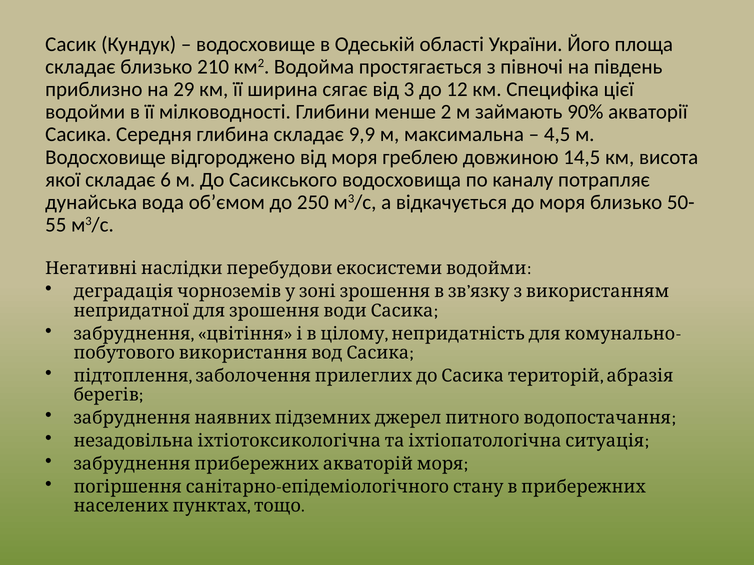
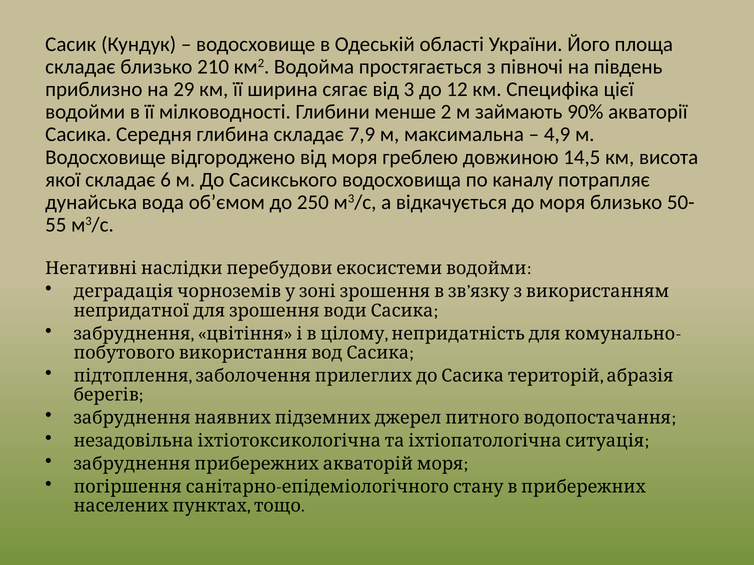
9,9: 9,9 -> 7,9 (362, 135)
4,5: 4,5 -> 4,9 (557, 135)
